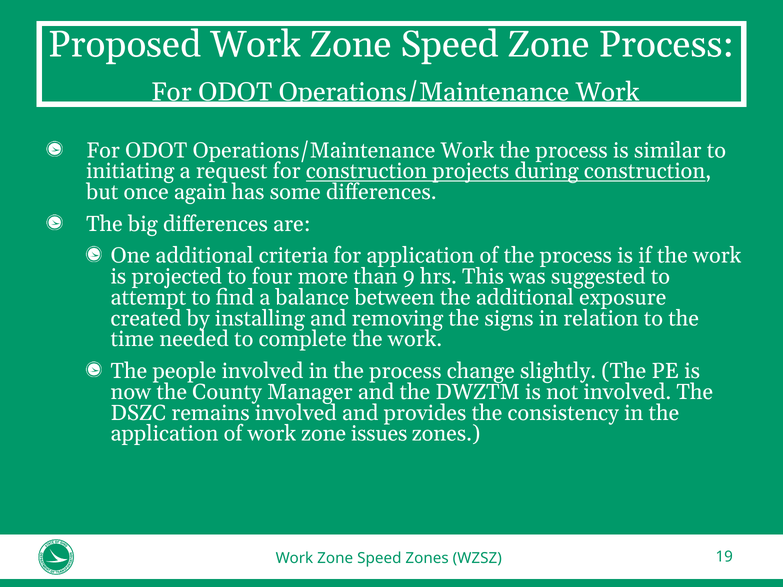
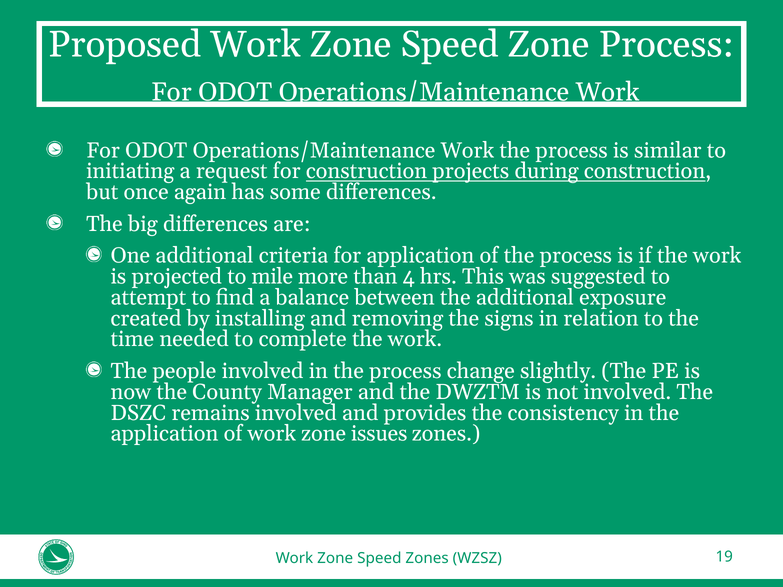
four: four -> mile (272, 277)
9: 9 -> 4 (409, 277)
